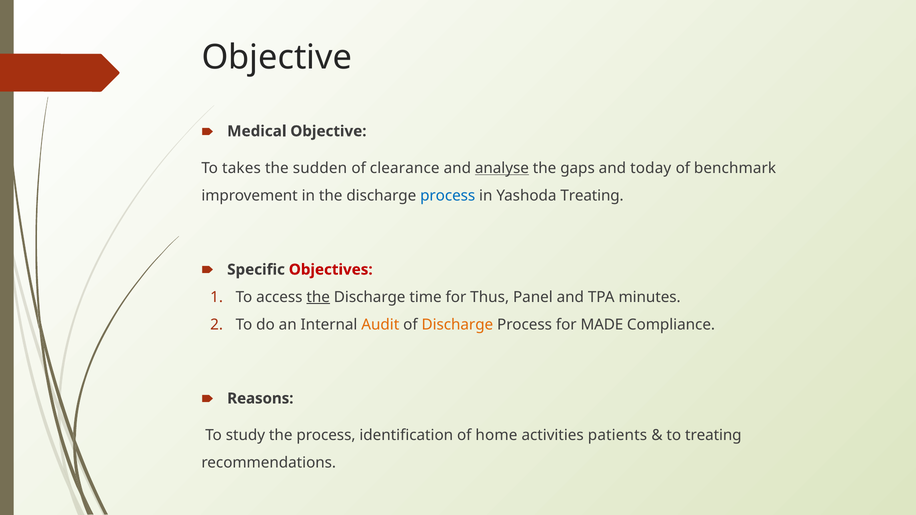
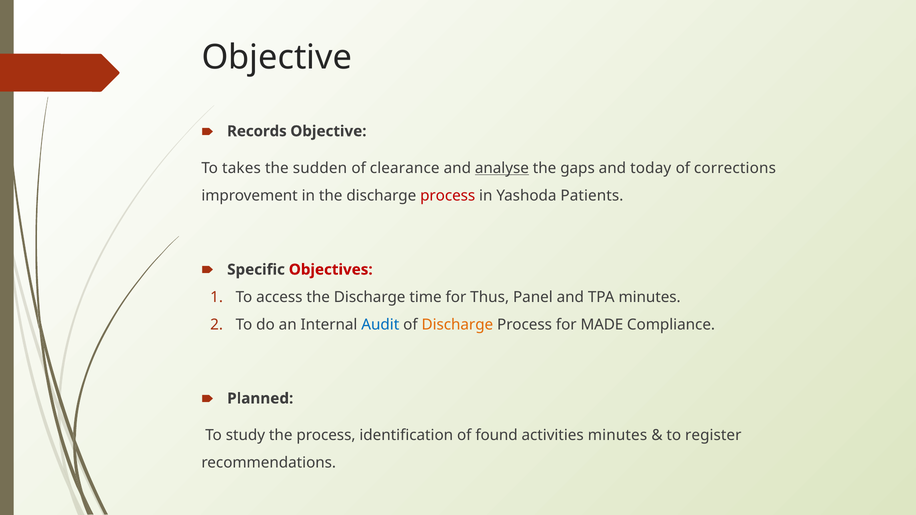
Medical: Medical -> Records (257, 131)
benchmark: benchmark -> corrections (735, 168)
process colour: blue -> red (448, 196)
Yashoda Treating: Treating -> Patients (592, 196)
the underline: present -> none (318, 297)
Audit colour: orange -> blue (380, 325)
Reasons: Reasons -> Planned (260, 399)
home: home -> found (497, 436)
activities patients: patients -> minutes (617, 436)
to treating: treating -> register (713, 436)
